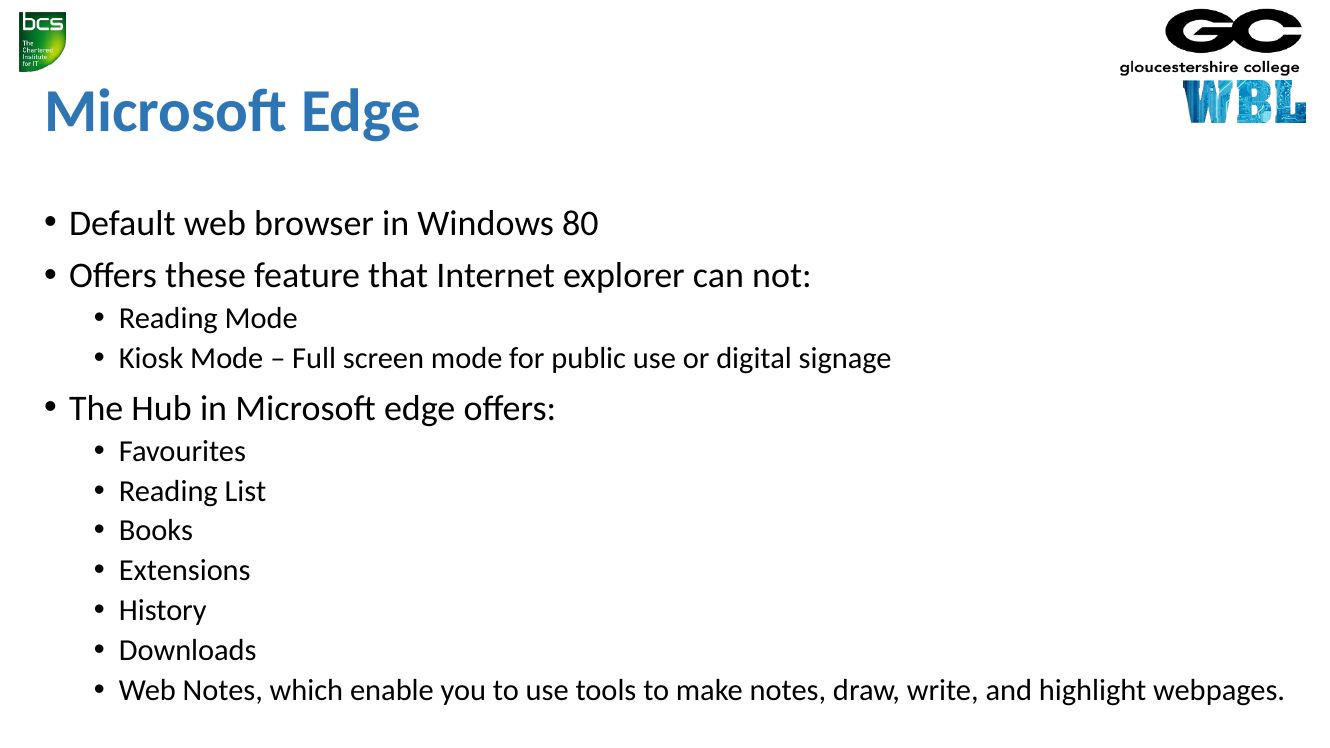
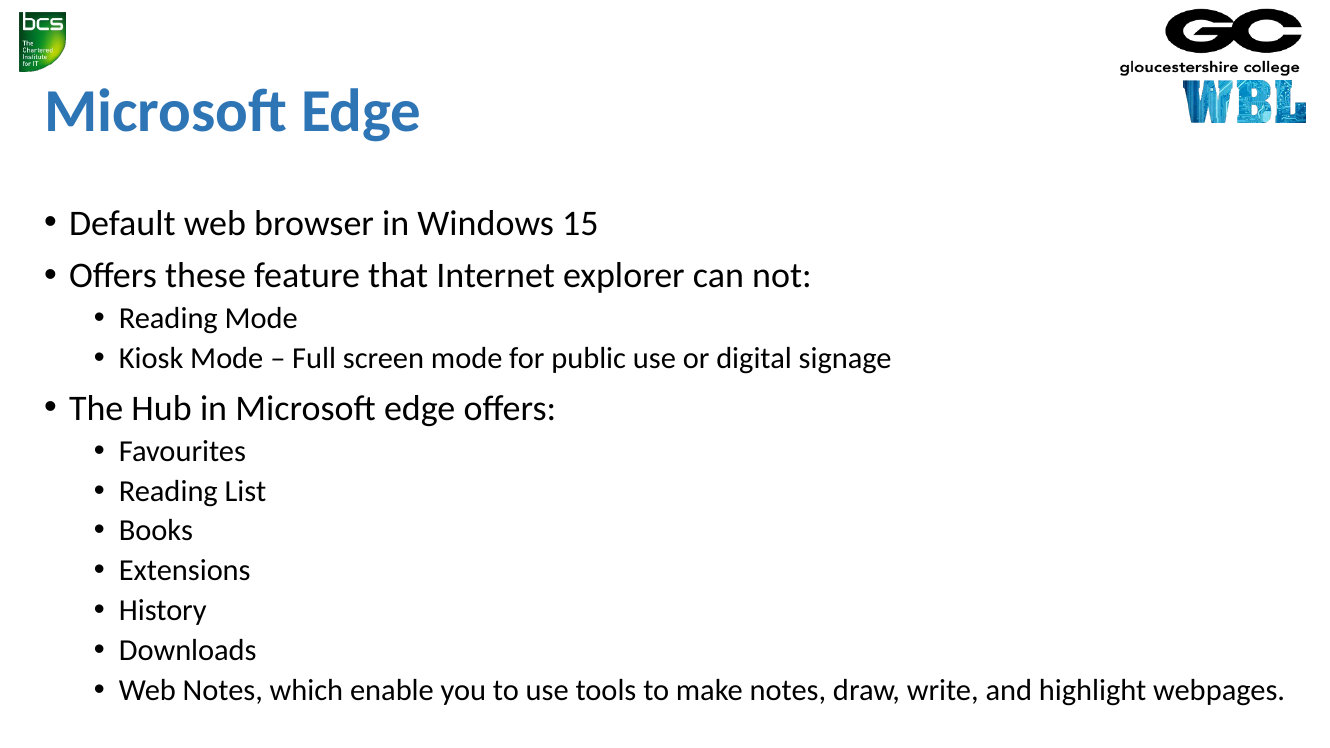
80: 80 -> 15 (580, 223)
